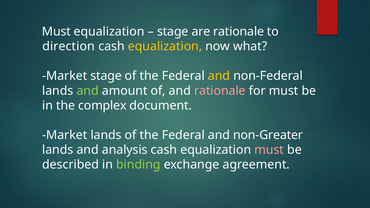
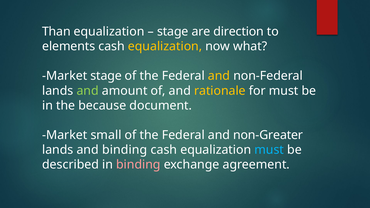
Must: Must -> Than (56, 32)
are rationale: rationale -> direction (239, 32)
direction: direction -> elements (69, 46)
rationale colour: pink -> yellow (220, 91)
complex: complex -> because (102, 106)
Market lands: lands -> small (106, 135)
and analysis: analysis -> binding (125, 150)
must colour: pink -> light blue (269, 150)
binding colour: light green -> pink (138, 165)
